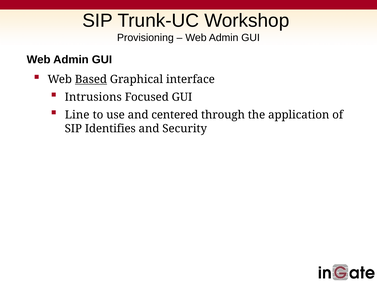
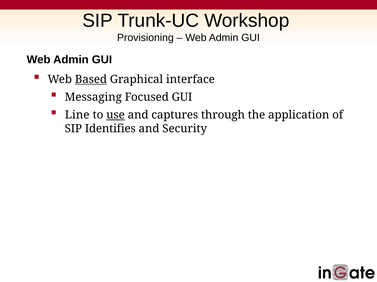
Intrusions: Intrusions -> Messaging (93, 97)
use underline: none -> present (116, 115)
centered: centered -> captures (175, 115)
